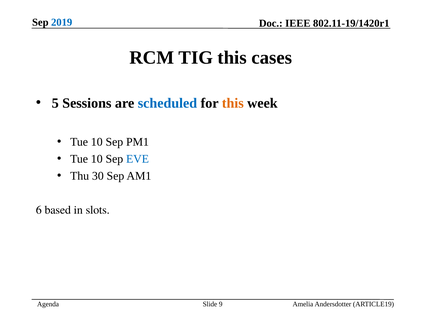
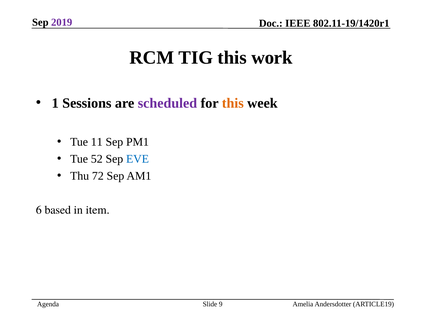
2019 colour: blue -> purple (62, 22)
cases: cases -> work (272, 57)
5: 5 -> 1 (55, 103)
scheduled colour: blue -> purple (167, 103)
10: 10 -> 11 (97, 142)
10: 10 -> 52 (97, 159)
30: 30 -> 72 (98, 176)
slots: slots -> item (98, 210)
